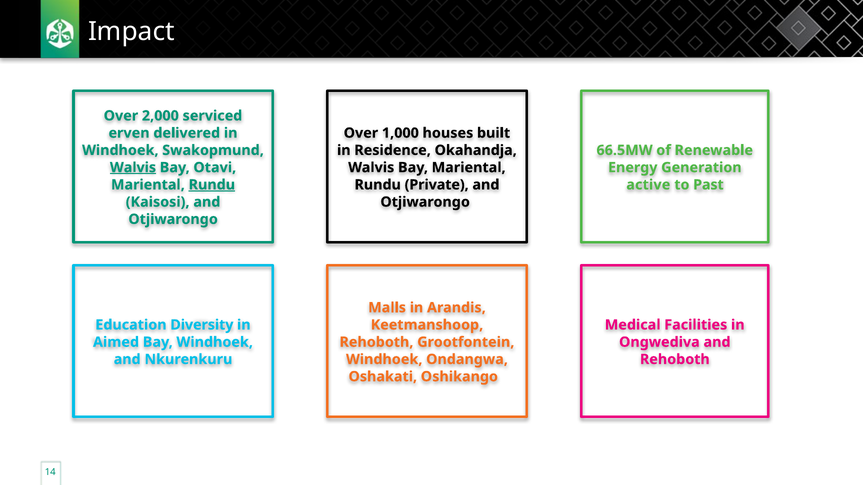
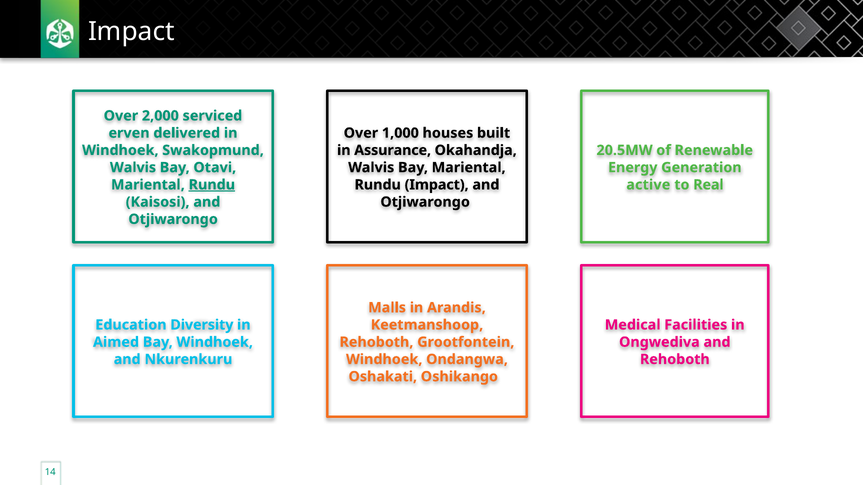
Residence: Residence -> Assurance (393, 150)
66.5MW: 66.5MW -> 20.5MW (625, 150)
Walvis underline: present -> none (133, 168)
Rundu Private: Private -> Impact (437, 185)
Past: Past -> Real (708, 185)
